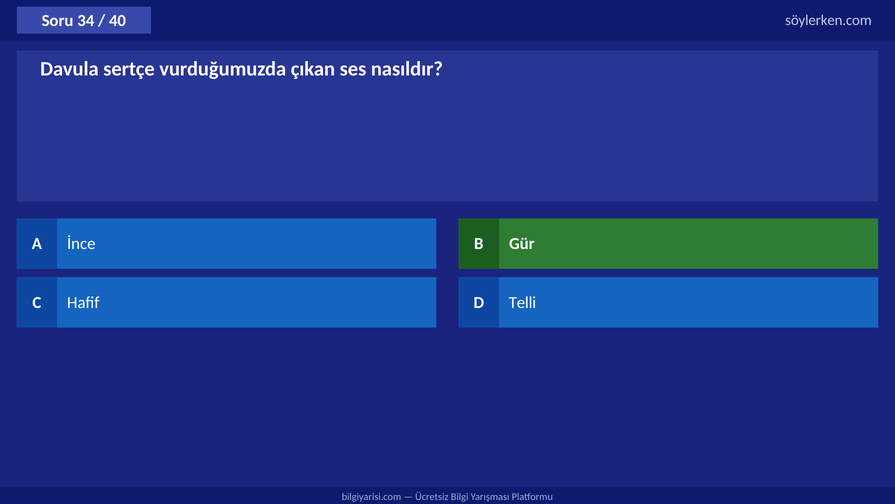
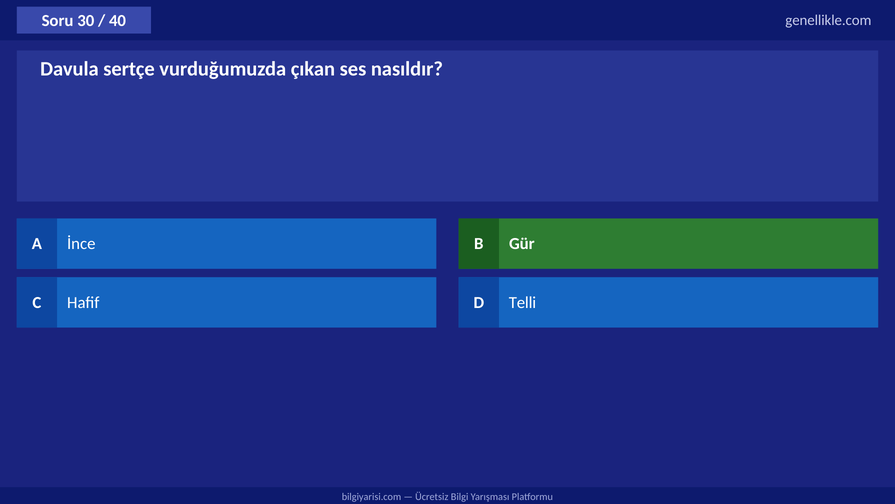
34: 34 -> 30 (86, 20)
söylerken.com: söylerken.com -> genellikle.com (828, 20)
